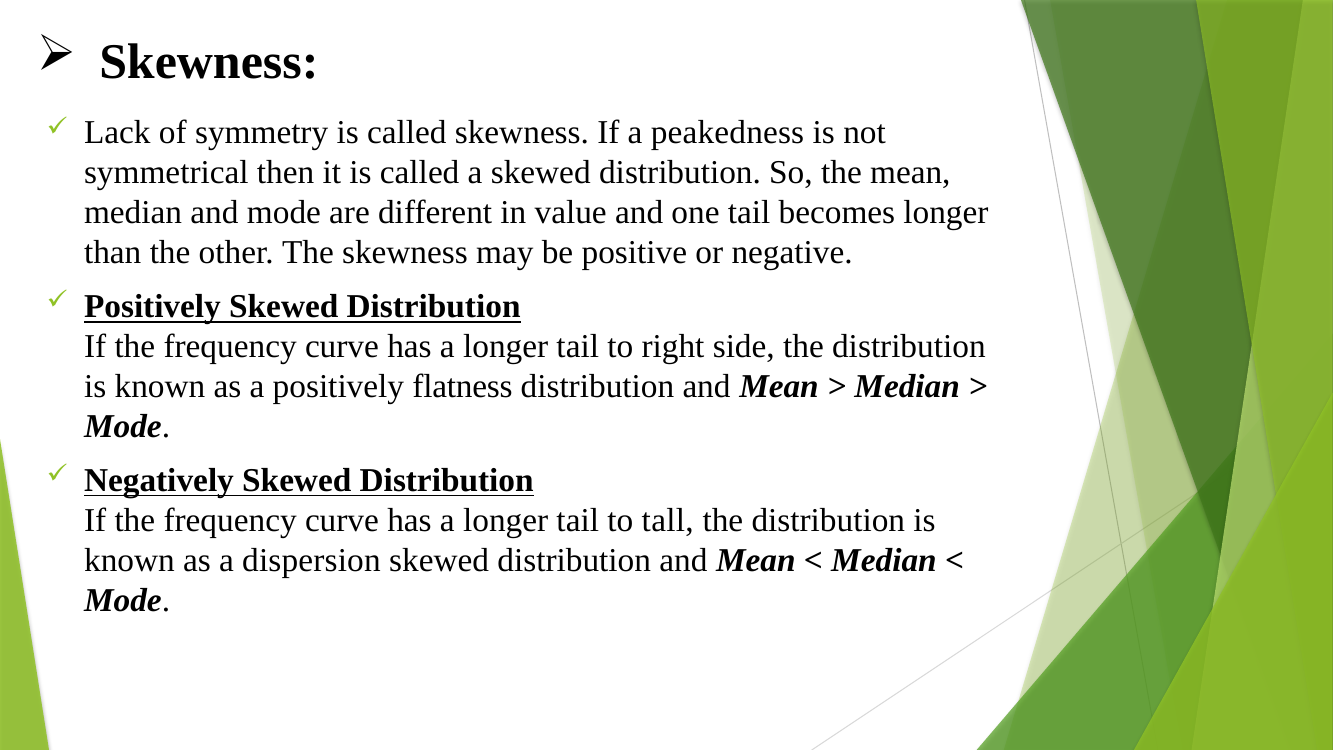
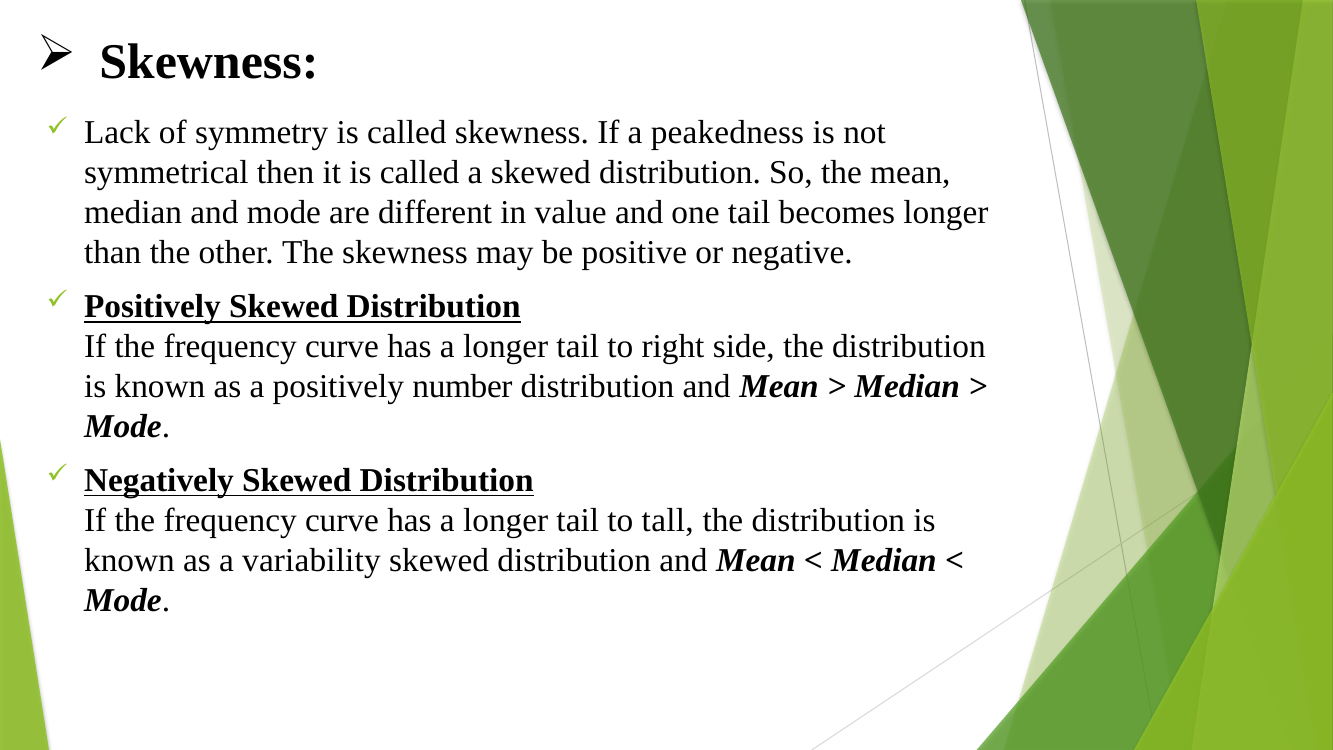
flatness: flatness -> number (463, 387)
dispersion: dispersion -> variability (311, 561)
